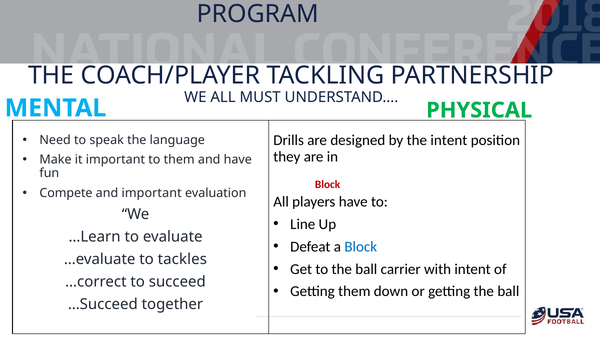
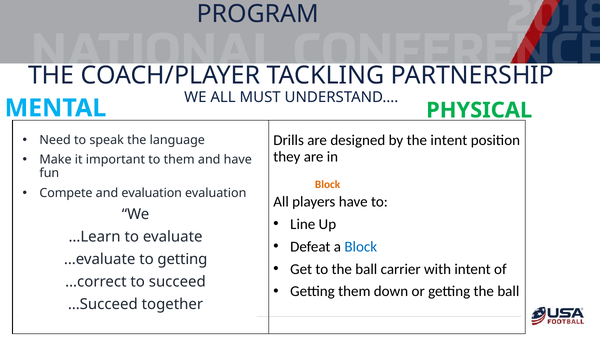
Block colour: red -> orange (328, 184)
and important: important -> evaluation (152, 193)
to tackles: tackles -> getting (182, 259)
